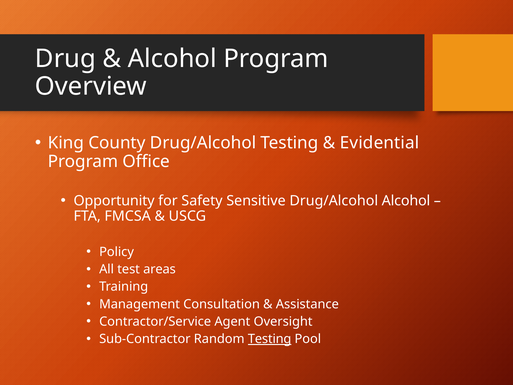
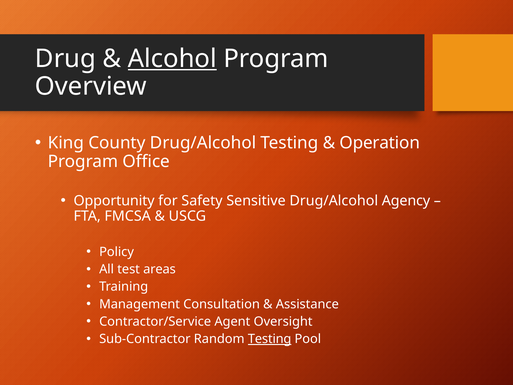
Alcohol underline: none -> present (172, 59)
Evidential: Evidential -> Operation (380, 143)
Drug/Alcohol Alcohol: Alcohol -> Agency (406, 201)
